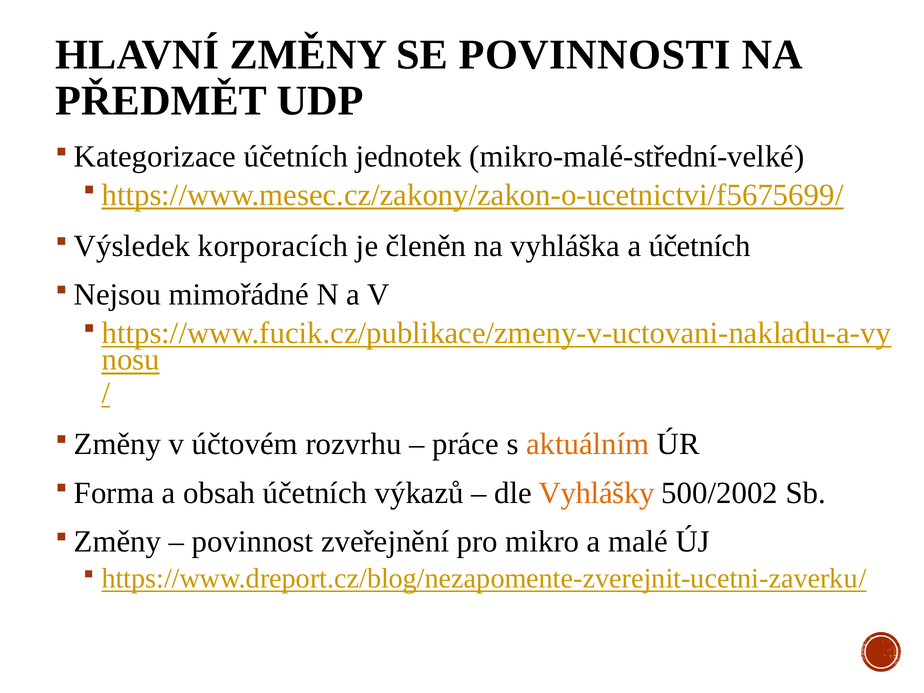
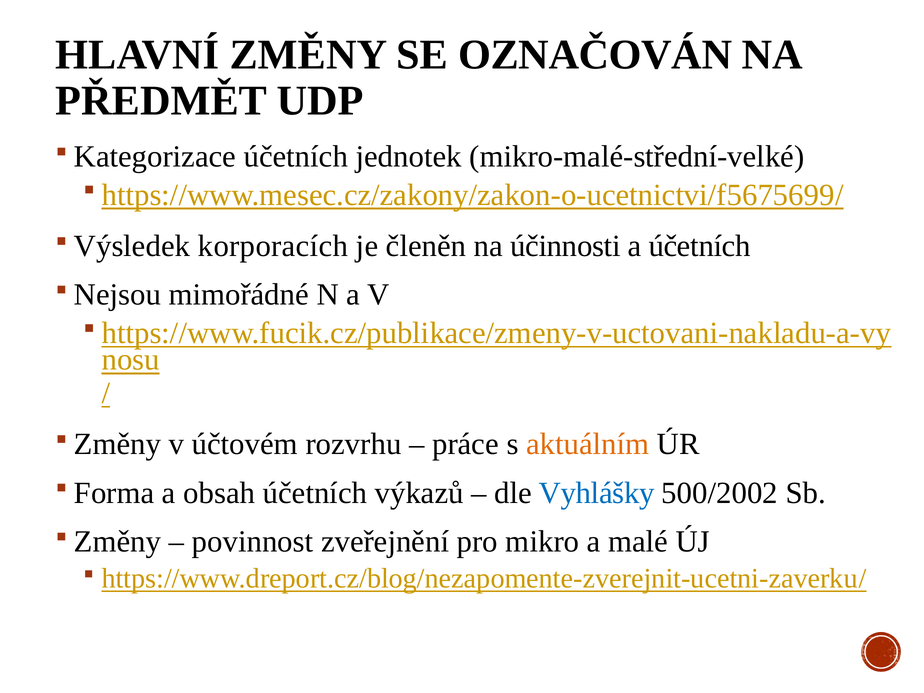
POVINNOSTI: POVINNOSTI -> OZNAČOVÁN (595, 55)
vyhláška: vyhláška -> účinnosti (565, 246)
Vyhlášky colour: orange -> blue (597, 493)
